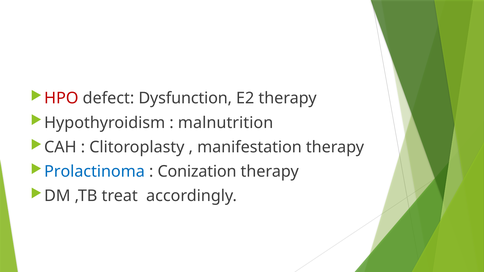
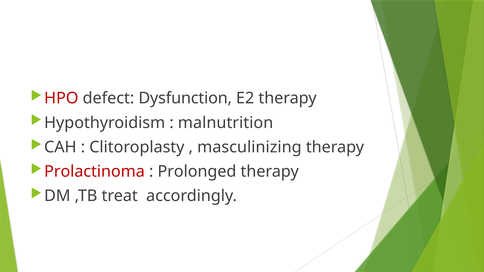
manifestation: manifestation -> masculinizing (249, 147)
Prolactinoma colour: blue -> red (94, 172)
Conization: Conization -> Prolonged (197, 172)
